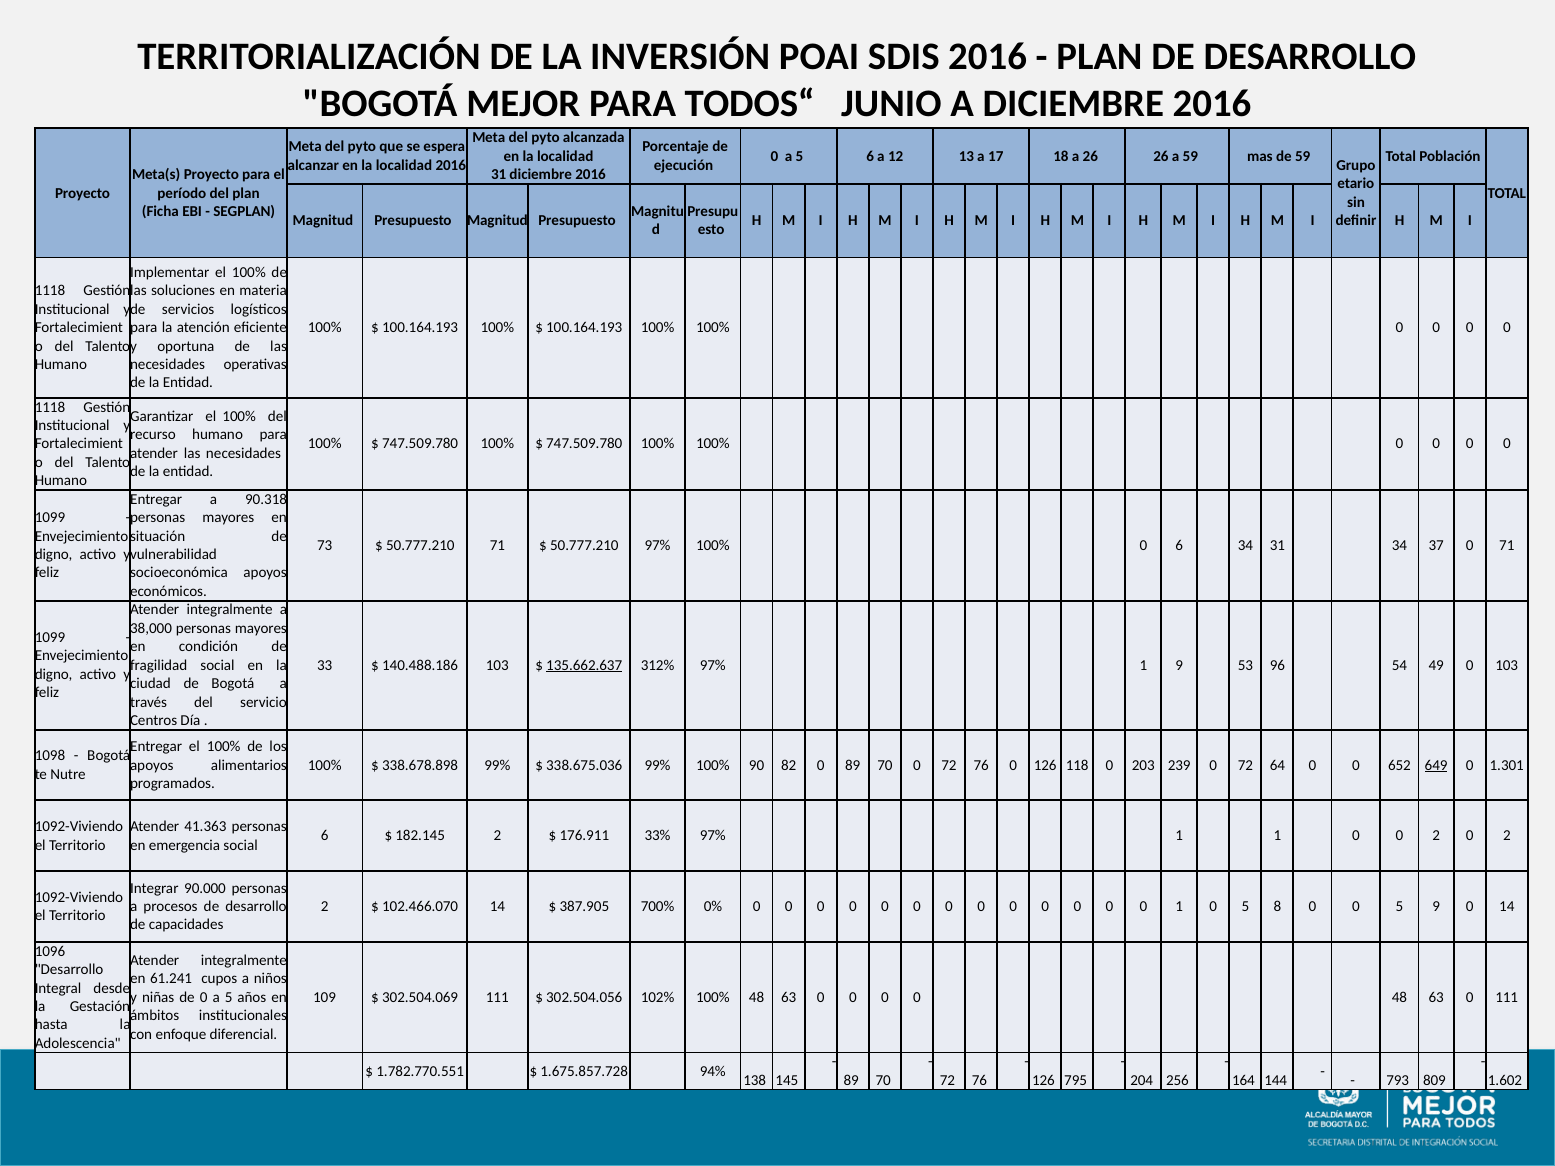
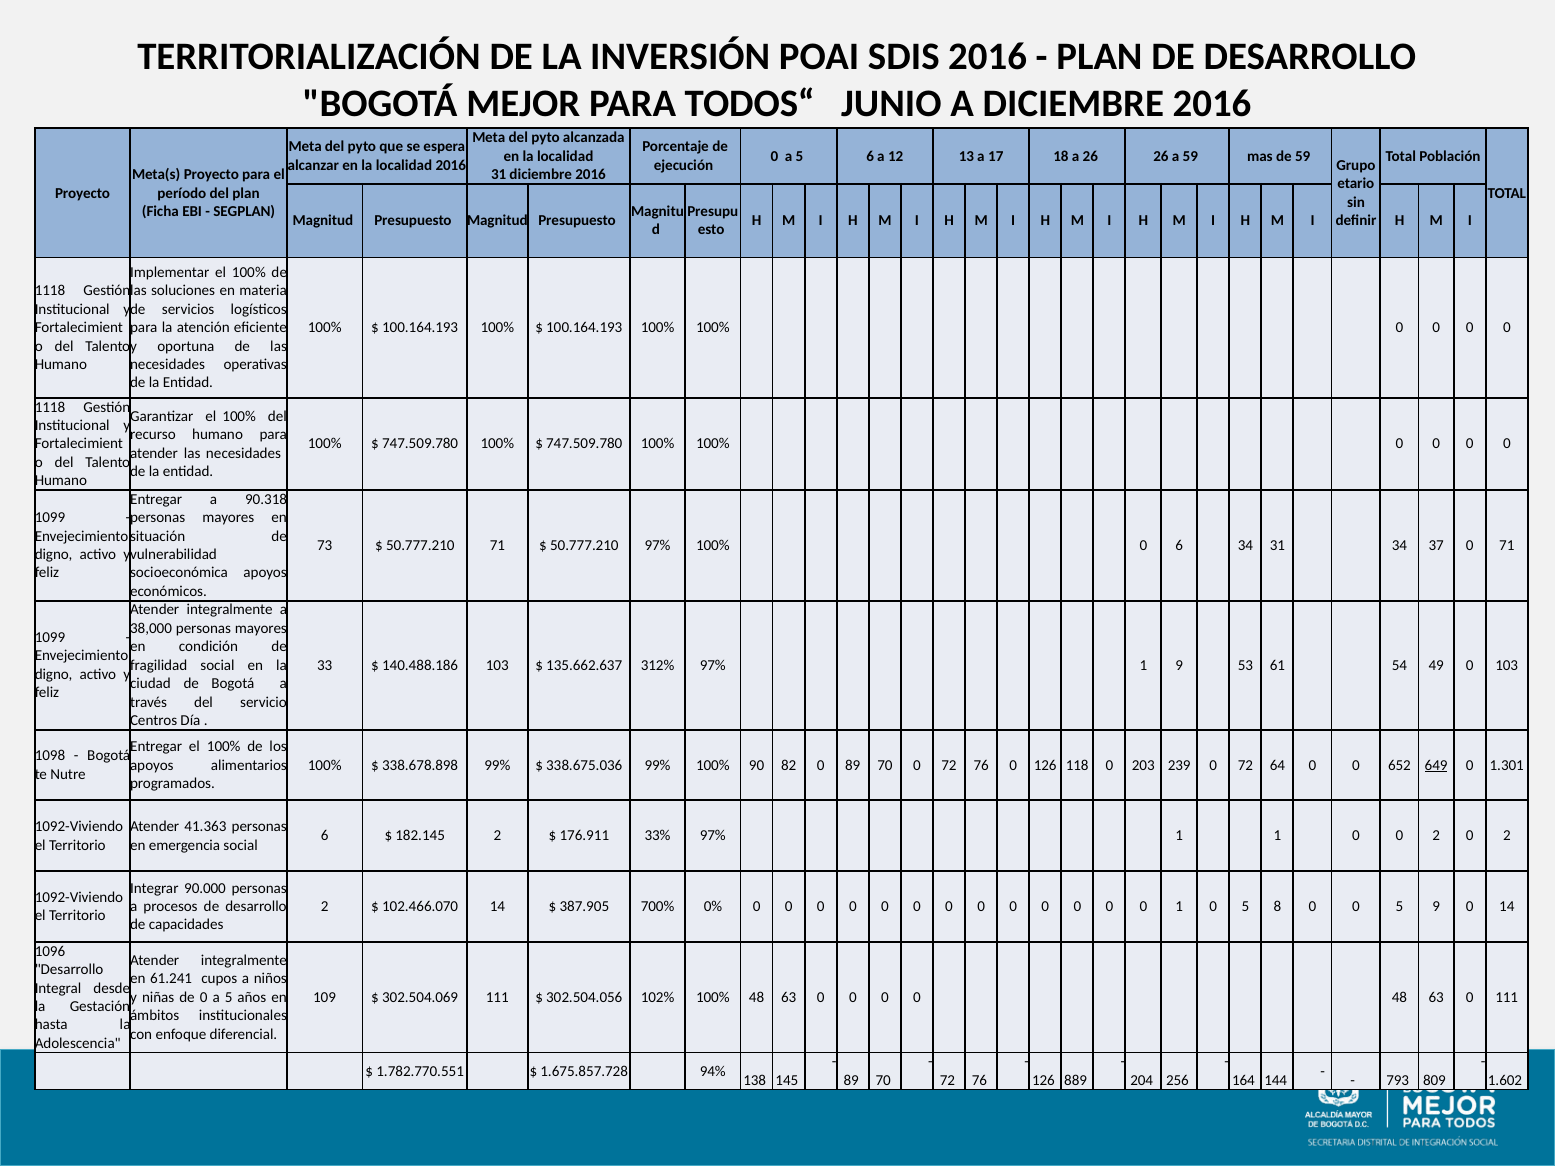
135.662.637 underline: present -> none (584, 665)
96: 96 -> 61 (1277, 665)
795: 795 -> 889 (1076, 1080)
